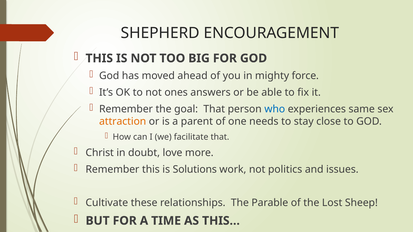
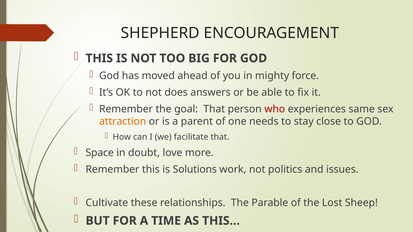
ones: ones -> does (176, 93)
who colour: blue -> red (275, 109)
Christ: Christ -> Space (100, 153)
